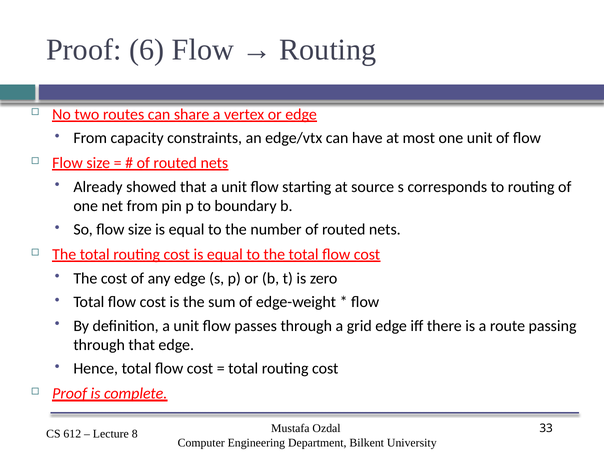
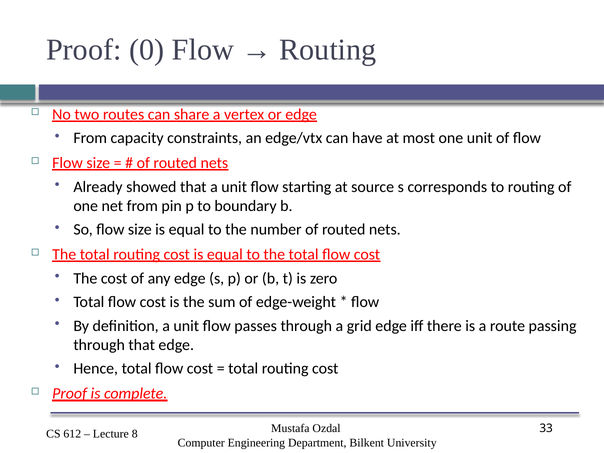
6: 6 -> 0 (147, 50)
